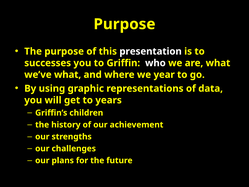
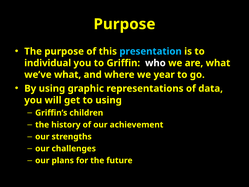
presentation colour: white -> light blue (151, 51)
successes: successes -> individual (48, 63)
to years: years -> using (109, 100)
